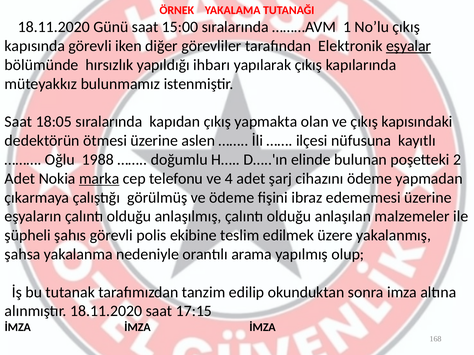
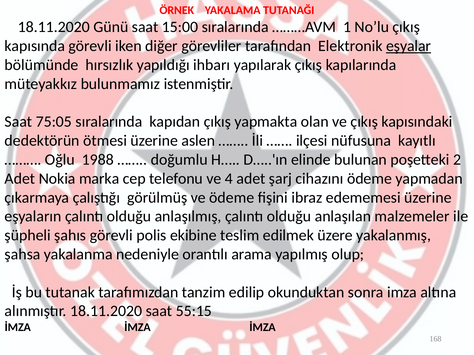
18:05: 18:05 -> 75:05 (54, 122)
marka underline: present -> none (99, 179)
17:15: 17:15 -> 55:15 (194, 312)
